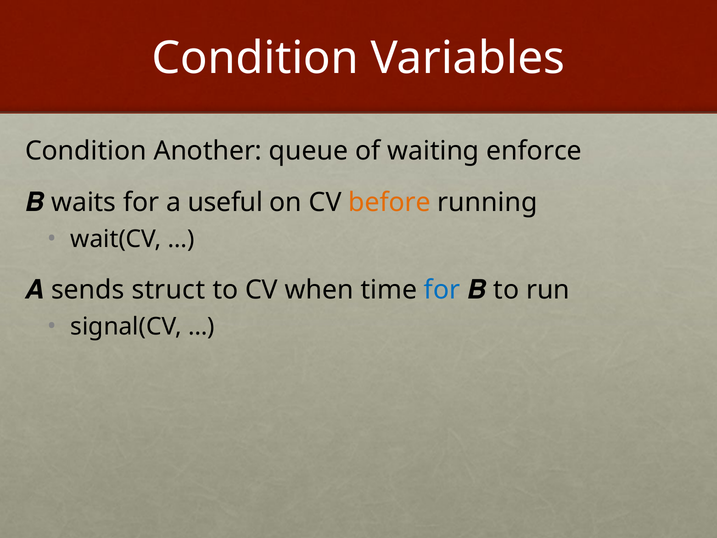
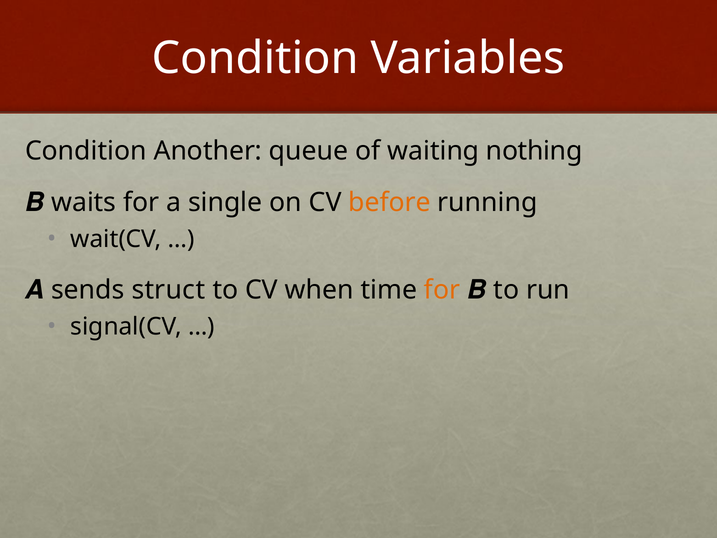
enforce: enforce -> nothing (534, 151)
useful: useful -> single (225, 203)
for colour: blue -> orange (442, 290)
